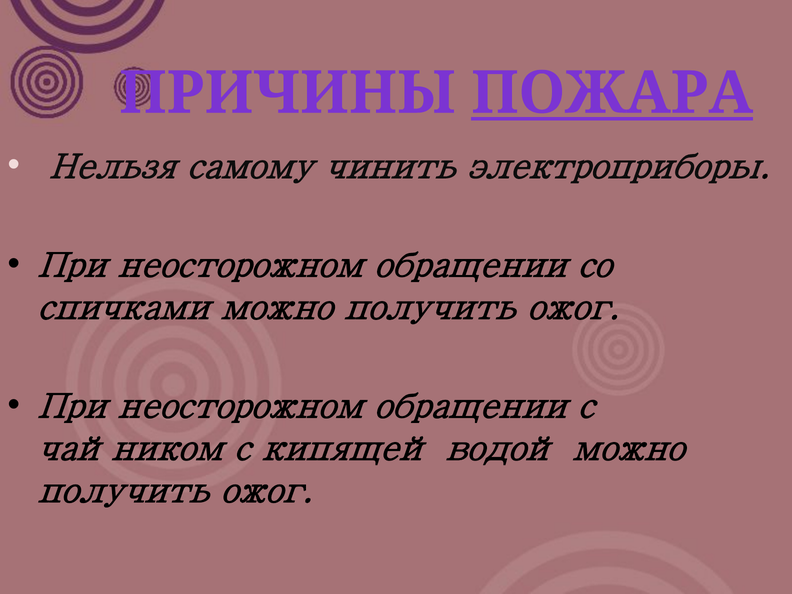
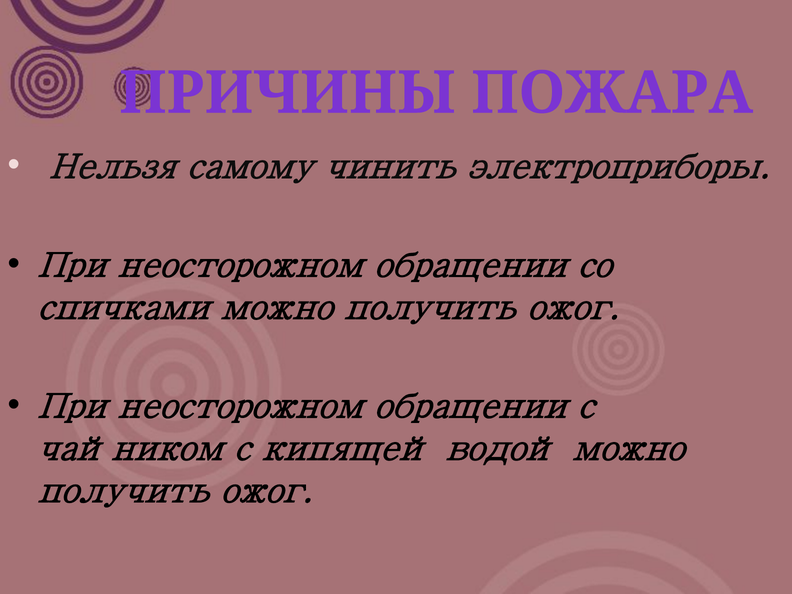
ПОЖАРА underline: present -> none (612, 93)
